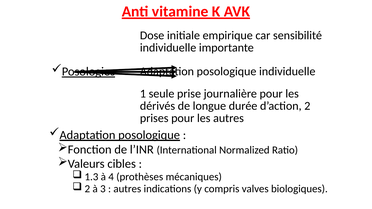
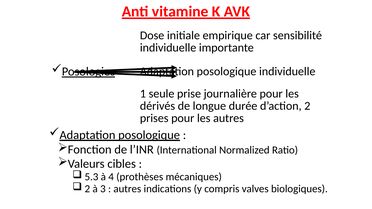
1.3: 1.3 -> 5.3 (91, 177)
